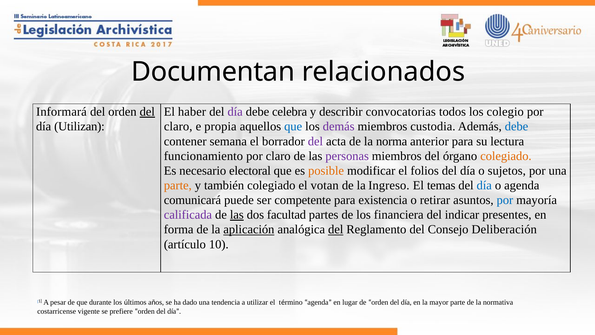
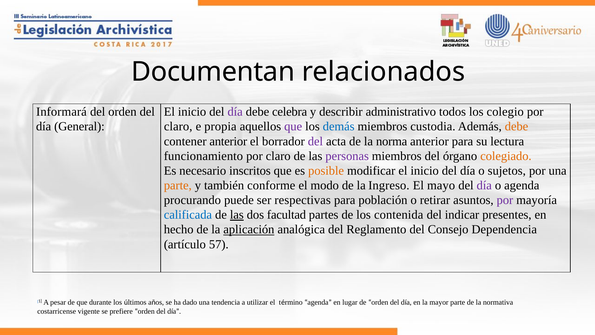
del underline: present -> none (147, 112)
haber: haber -> inicio (192, 112)
convocatorias: convocatorias -> administrativo (401, 112)
Utilizan: Utilizan -> General (79, 126)
que colour: blue -> purple (293, 126)
demás colour: purple -> blue (339, 126)
debe colour: blue -> orange (517, 126)
contener semana: semana -> anterior (228, 141)
electoral: electoral -> inscritos (250, 171)
modificar el folios: folios -> inicio (425, 171)
también colegiado: colegiado -> conforme (271, 185)
votan: votan -> modo (325, 185)
temas: temas -> mayo (441, 185)
día colour: blue -> purple (484, 185)
comunicará: comunicará -> procurando (192, 200)
competente: competente -> respectivas (303, 200)
existencia: existencia -> población (383, 200)
por colour: blue -> purple (505, 200)
calificada colour: purple -> blue (188, 215)
financiera: financiera -> contenida (399, 215)
forma: forma -> hecho (179, 229)
del underline: present -> none (336, 229)
Deliberación: Deliberación -> Dependencia (504, 229)
10: 10 -> 57 (219, 244)
